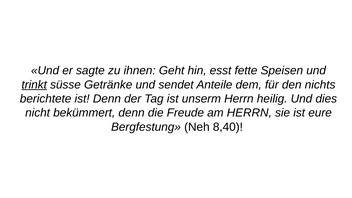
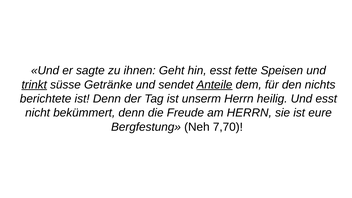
Anteile underline: none -> present (214, 85)
Und dies: dies -> esst (326, 99)
8,40: 8,40 -> 7,70 (228, 127)
